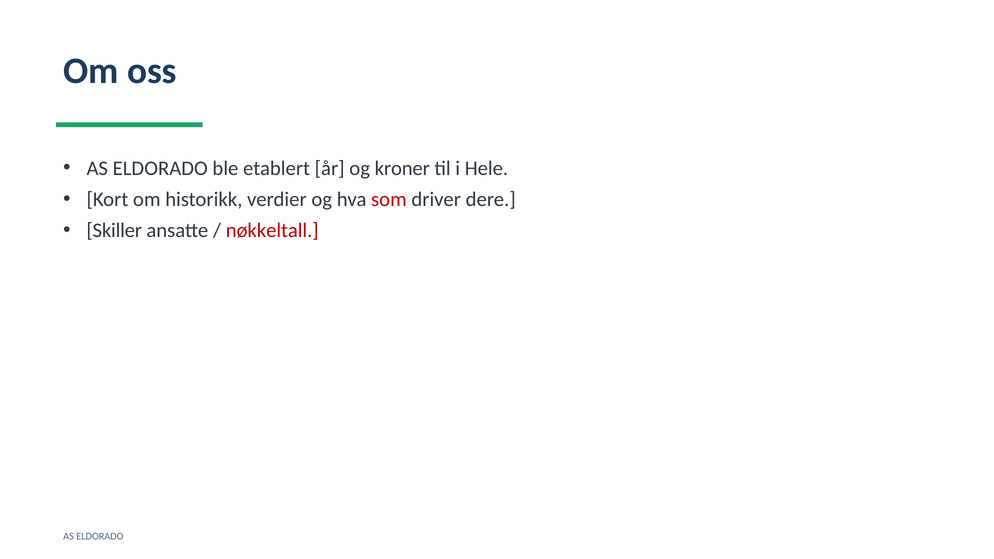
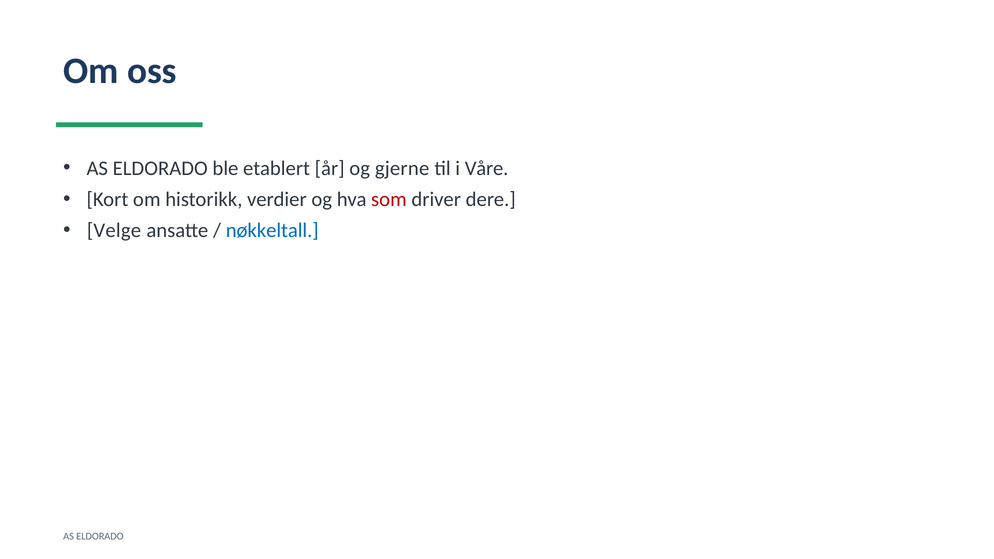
kroner: kroner -> gjerne (402, 168)
Hele: Hele -> Våre (487, 168)
Skiller: Skiller -> Velge (114, 231)
nøkkeltall colour: red -> blue (272, 231)
